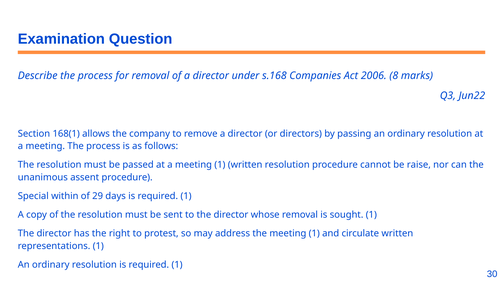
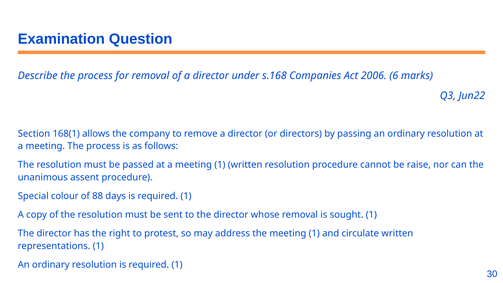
8: 8 -> 6 (394, 76)
within: within -> colour (65, 196)
29: 29 -> 88 (98, 196)
